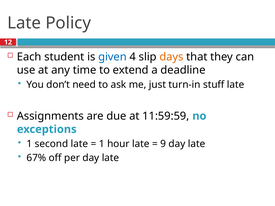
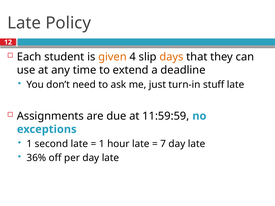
given colour: blue -> orange (112, 57)
9: 9 -> 7 (163, 144)
67%: 67% -> 36% (36, 158)
